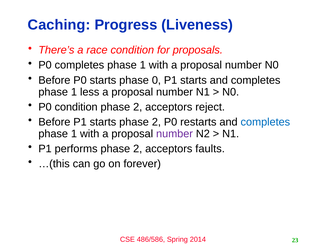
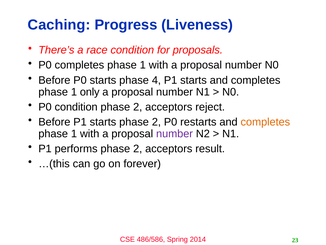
0: 0 -> 4 (156, 80)
less: less -> only (90, 92)
completes colour: blue -> orange (265, 122)
faults: faults -> result (210, 148)
